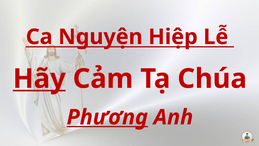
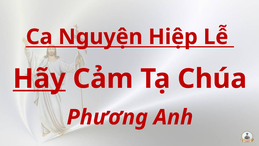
Phương underline: present -> none (107, 117)
